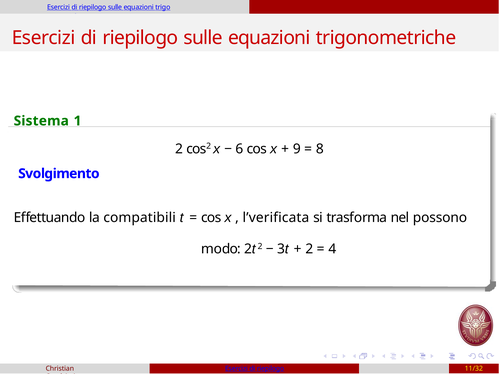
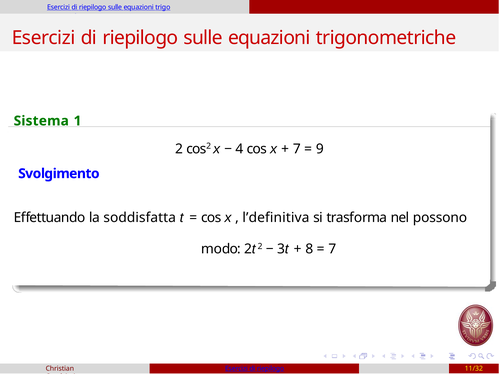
6: 6 -> 4 (239, 149)
9: 9 -> 7 (297, 149)
8: 8 -> 9 (320, 149)
compatibili: compatibili -> soddisfatta (140, 218)
l’verificata: l’verificata -> l’definitiva (276, 218)
2: 2 -> 8 (309, 249)
4: 4 -> 7 (332, 249)
